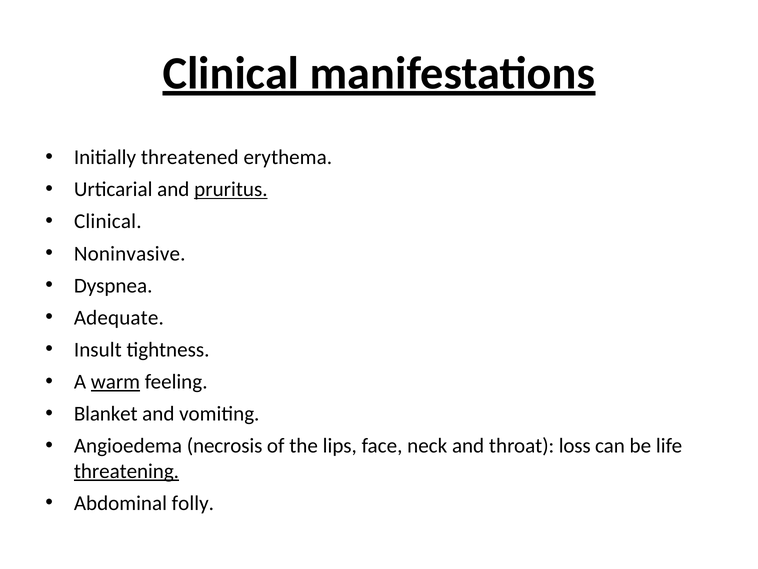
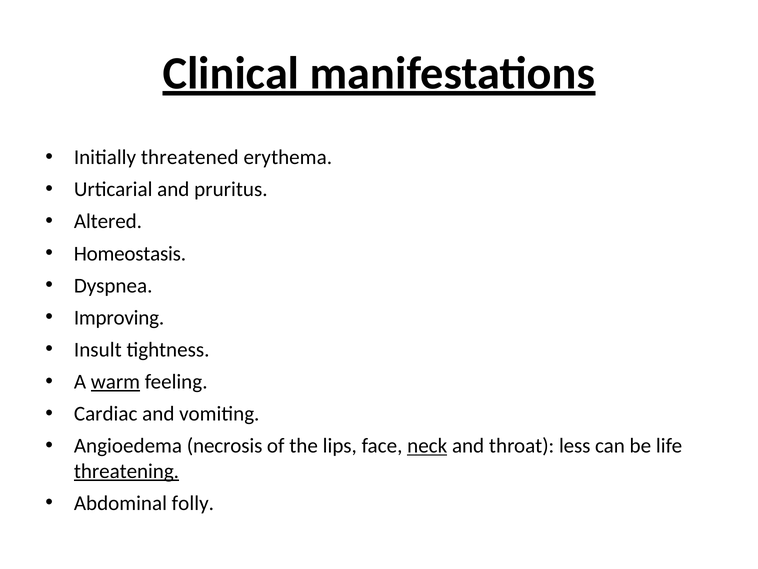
pruritus underline: present -> none (231, 189)
Clinical: Clinical -> Altered (108, 221)
Noninvasive: Noninvasive -> Homeostasis (130, 253)
Adequate: Adequate -> Improving (119, 317)
Blanket: Blanket -> Cardiac (106, 413)
neck underline: none -> present (427, 445)
loss: loss -> less (575, 445)
